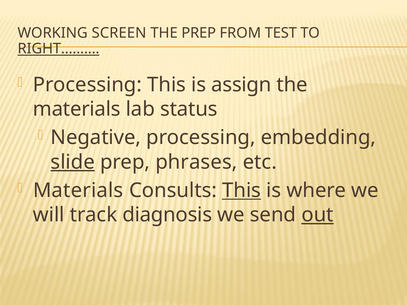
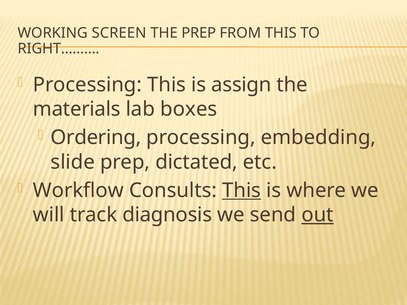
FROM TEST: TEST -> THIS (281, 33)
RIGHT……… underline: present -> none (59, 49)
status: status -> boxes (189, 109)
Negative: Negative -> Ordering (96, 138)
slide underline: present -> none (73, 162)
phrases: phrases -> dictated (196, 162)
Materials: Materials -> Workflow (78, 191)
